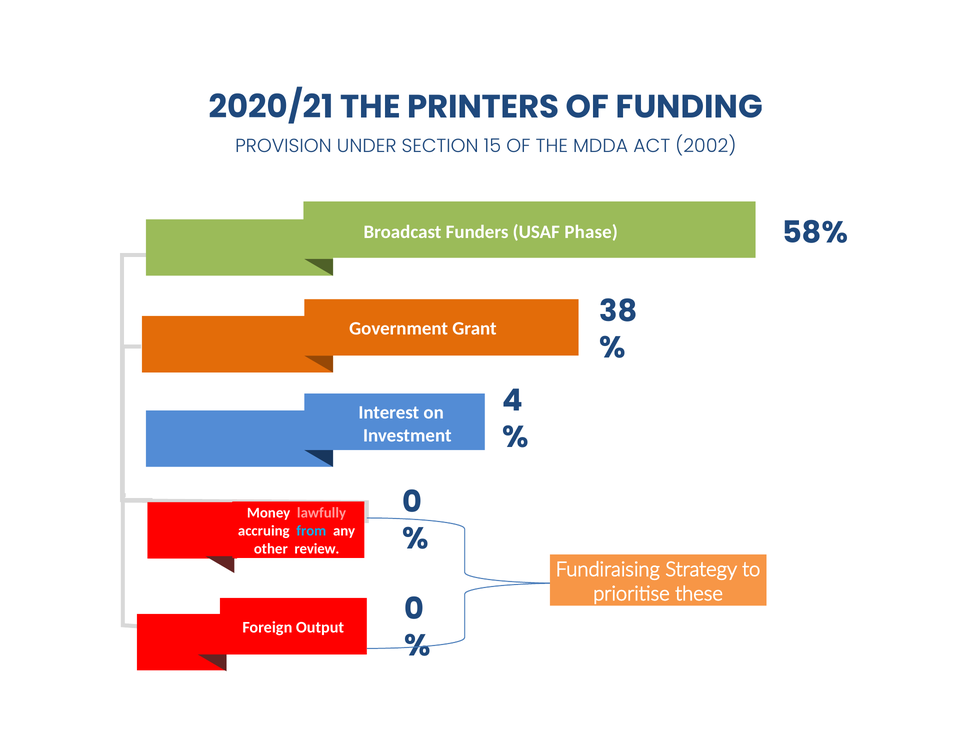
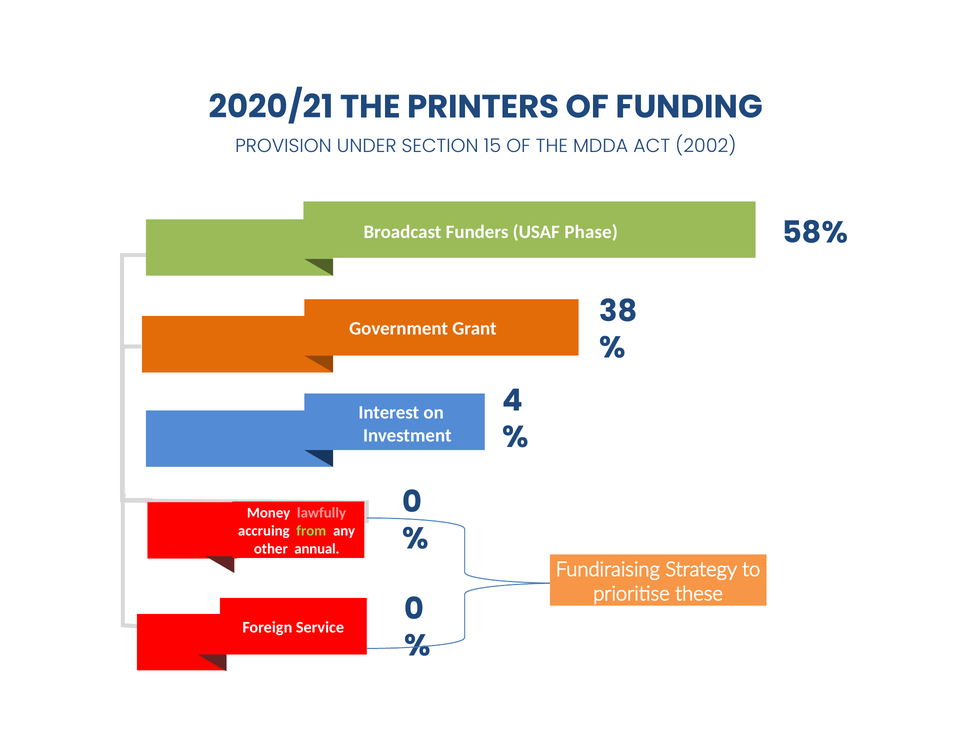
from colour: light blue -> light green (311, 531)
review: review -> annual (317, 549)
Output: Output -> Service (320, 627)
